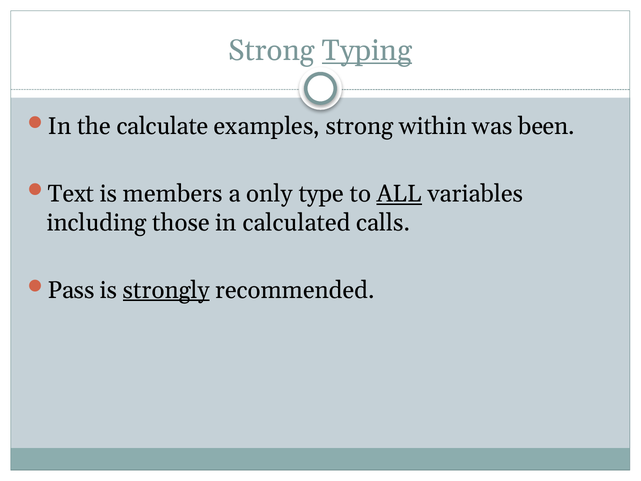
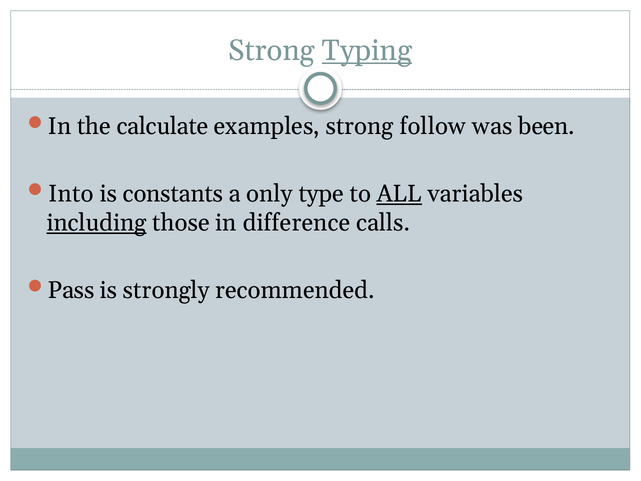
within: within -> follow (433, 126)
Text: Text -> Into (71, 194)
members: members -> constants (173, 194)
including underline: none -> present (97, 223)
calculated: calculated -> difference (296, 223)
strongly underline: present -> none (166, 290)
